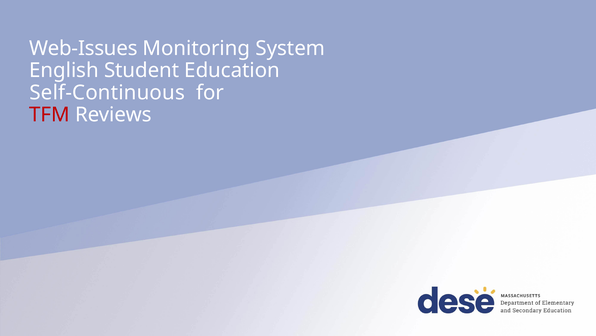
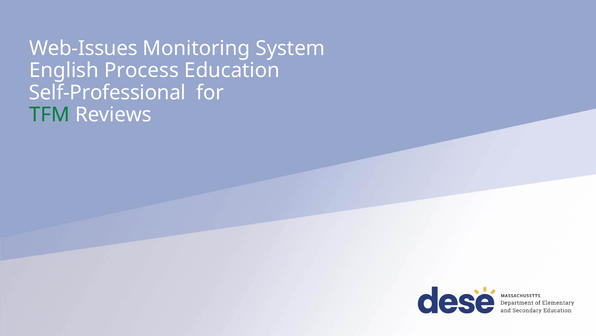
Student: Student -> Process (142, 70)
Self-Continuous: Self-Continuous -> Self-Professional (107, 92)
TFM colour: red -> green (49, 115)
